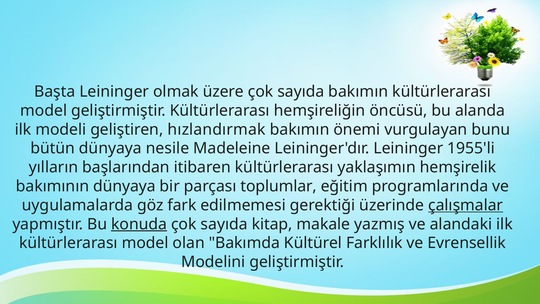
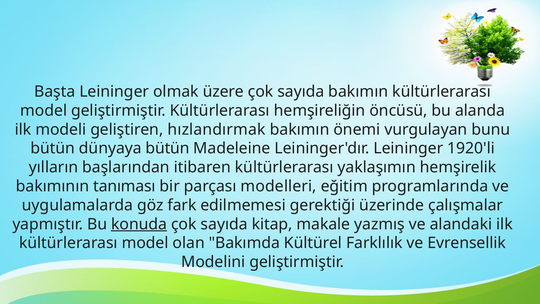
dünyaya nesile: nesile -> bütün (168, 148)
1955'li: 1955'li -> 1920'li (471, 148)
bakımının dünyaya: dünyaya -> tanıması (124, 186)
toplumlar: toplumlar -> modelleri (279, 186)
çalışmalar underline: present -> none (466, 205)
